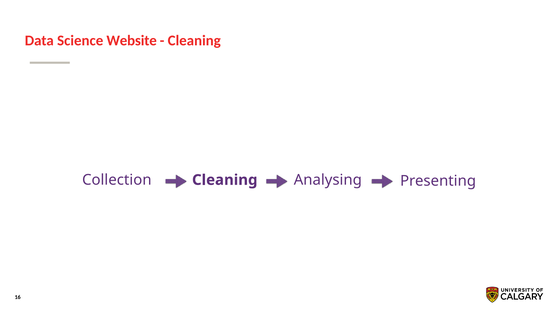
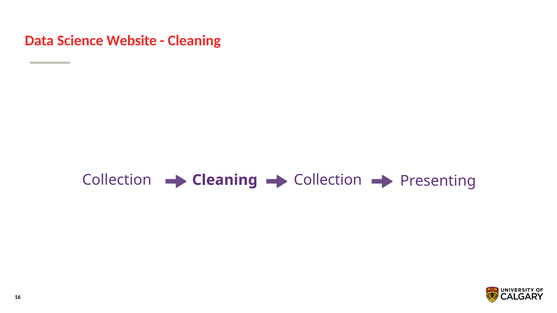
Cleaning Analysing: Analysing -> Collection (328, 180)
